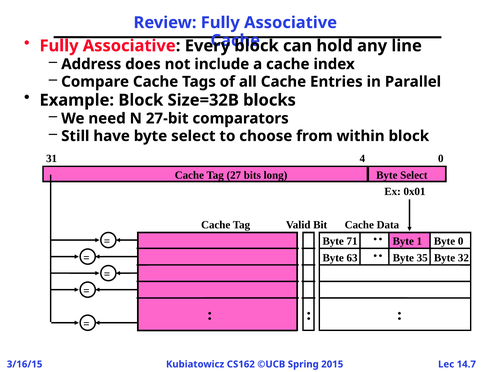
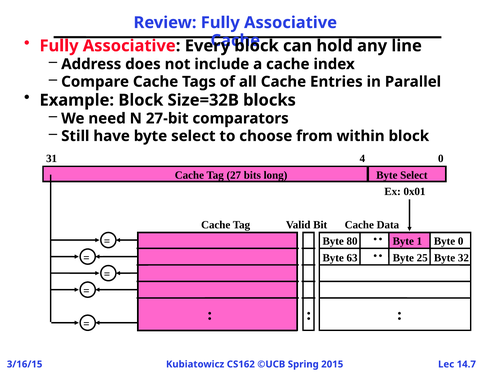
71: 71 -> 80 (352, 241)
35: 35 -> 25 (422, 257)
